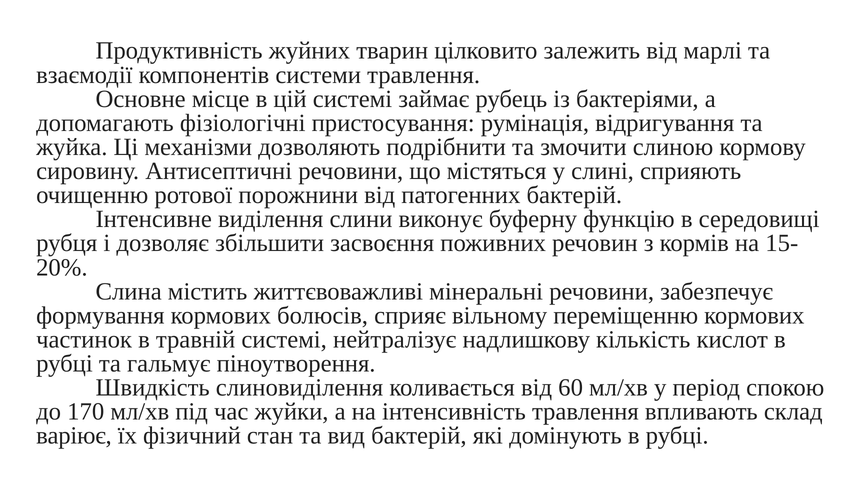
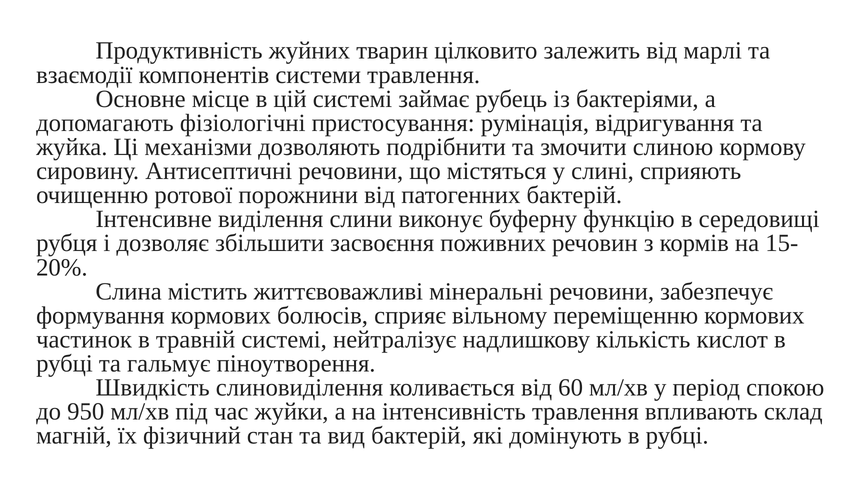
170: 170 -> 950 (86, 412)
варіює: варіює -> магній (74, 436)
